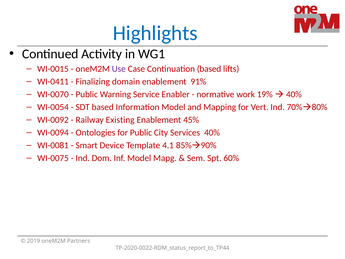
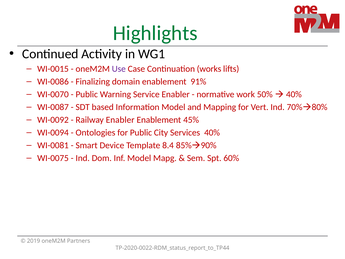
Highlights colour: blue -> green (155, 33)
Continuation based: based -> works (209, 69)
WI-0411: WI-0411 -> WI-0086 (53, 82)
19%: 19% -> 50% (265, 94)
WI-0054: WI-0054 -> WI-0087 (53, 107)
Railway Existing: Existing -> Enabler (120, 120)
4.1: 4.1 -> 8.4 (168, 145)
